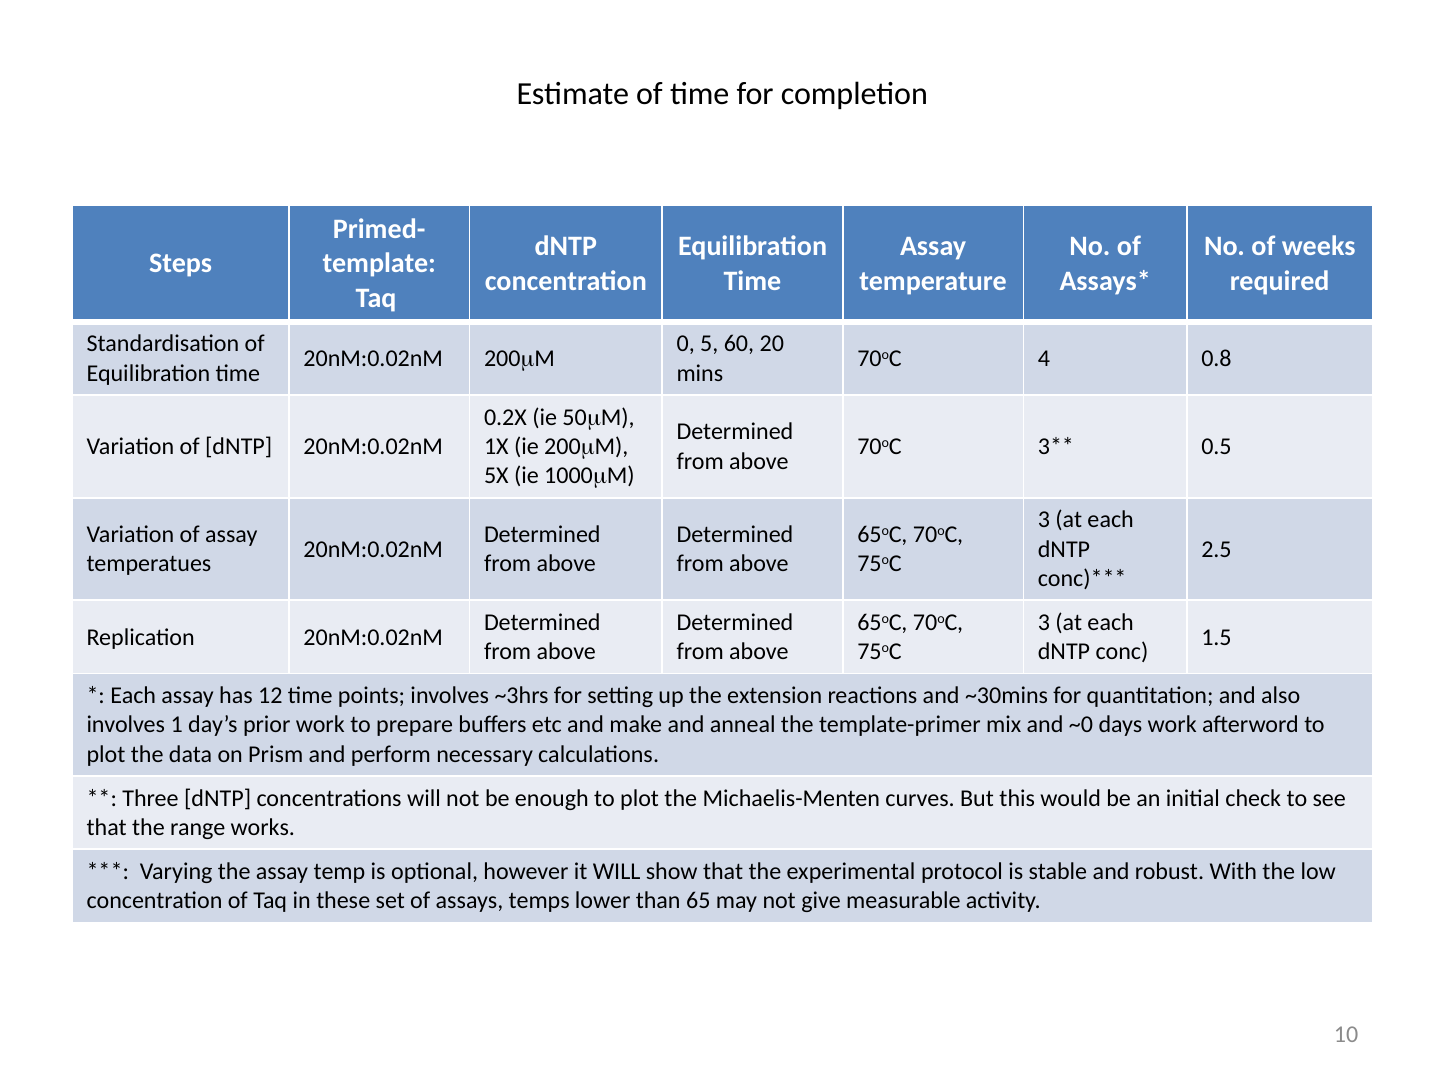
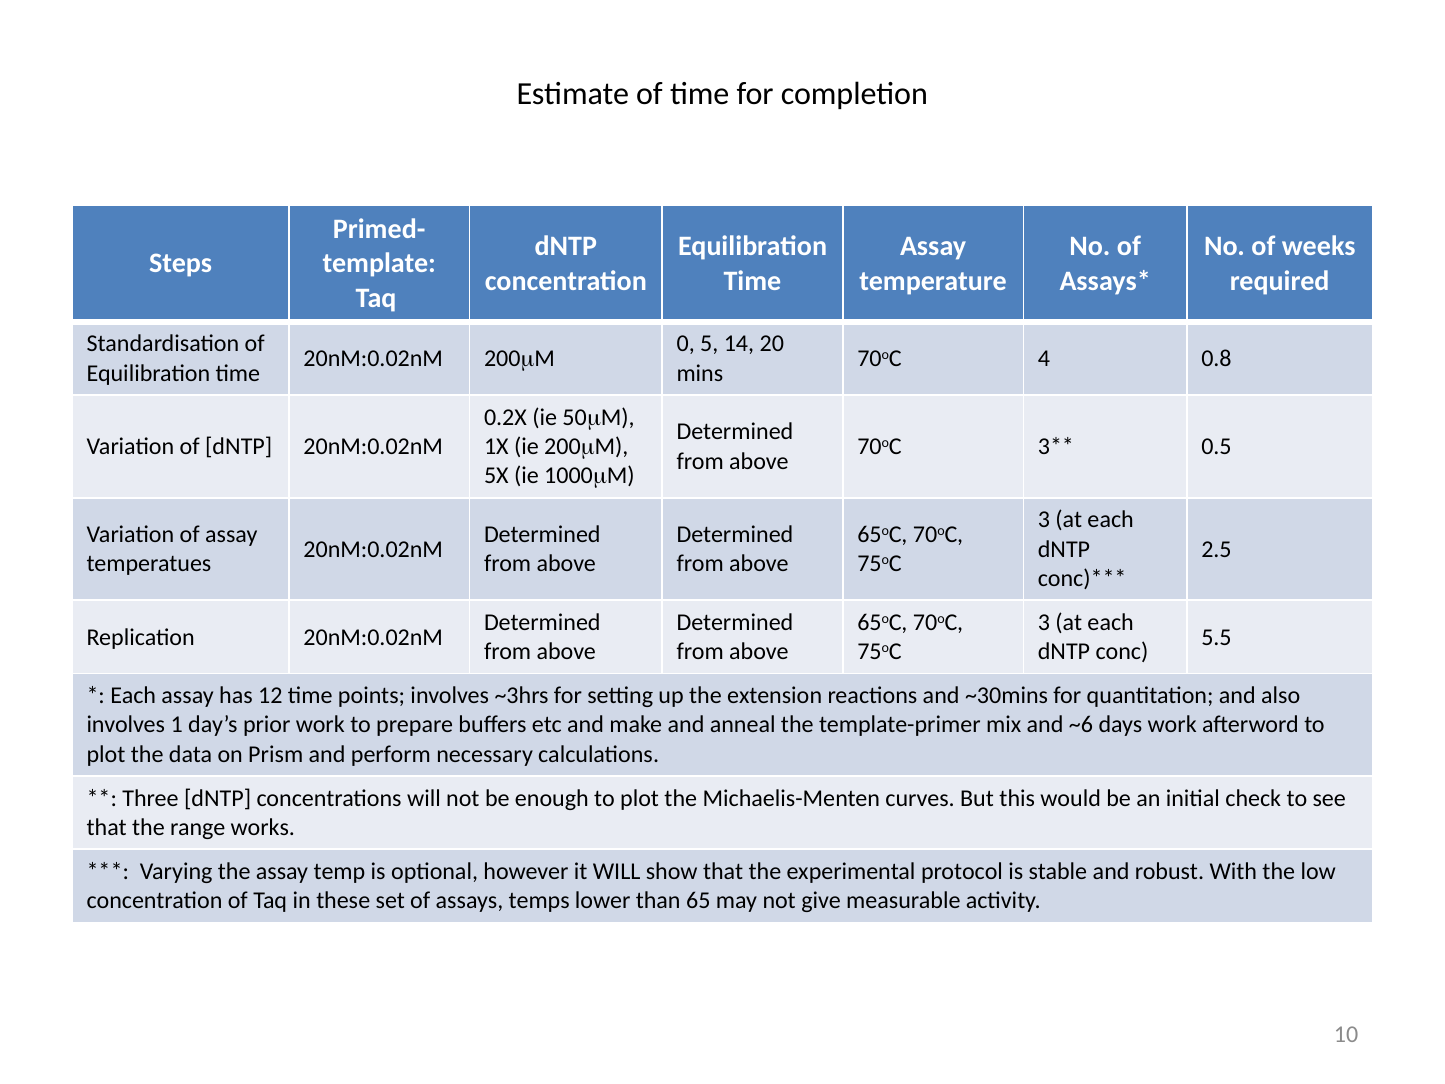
60: 60 -> 14 (739, 344)
1.5: 1.5 -> 5.5 (1216, 637)
~0: ~0 -> ~6 (1081, 725)
